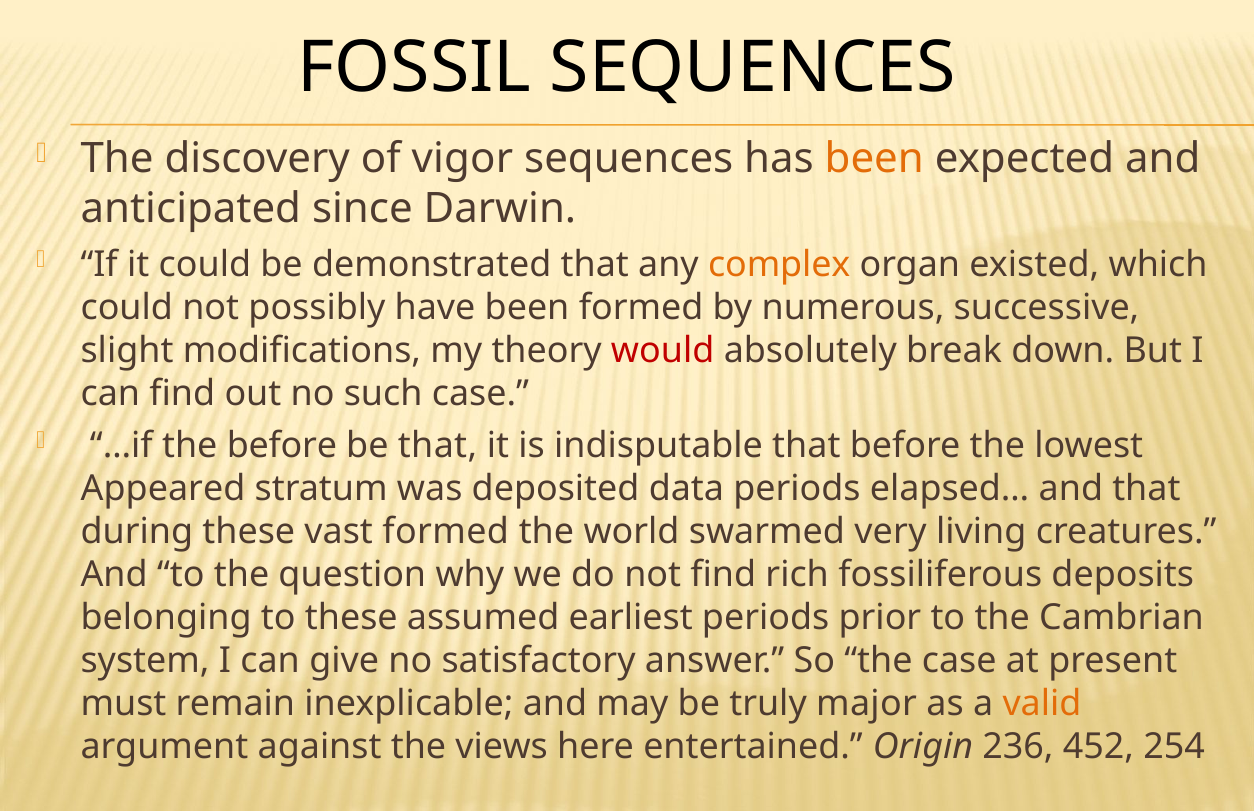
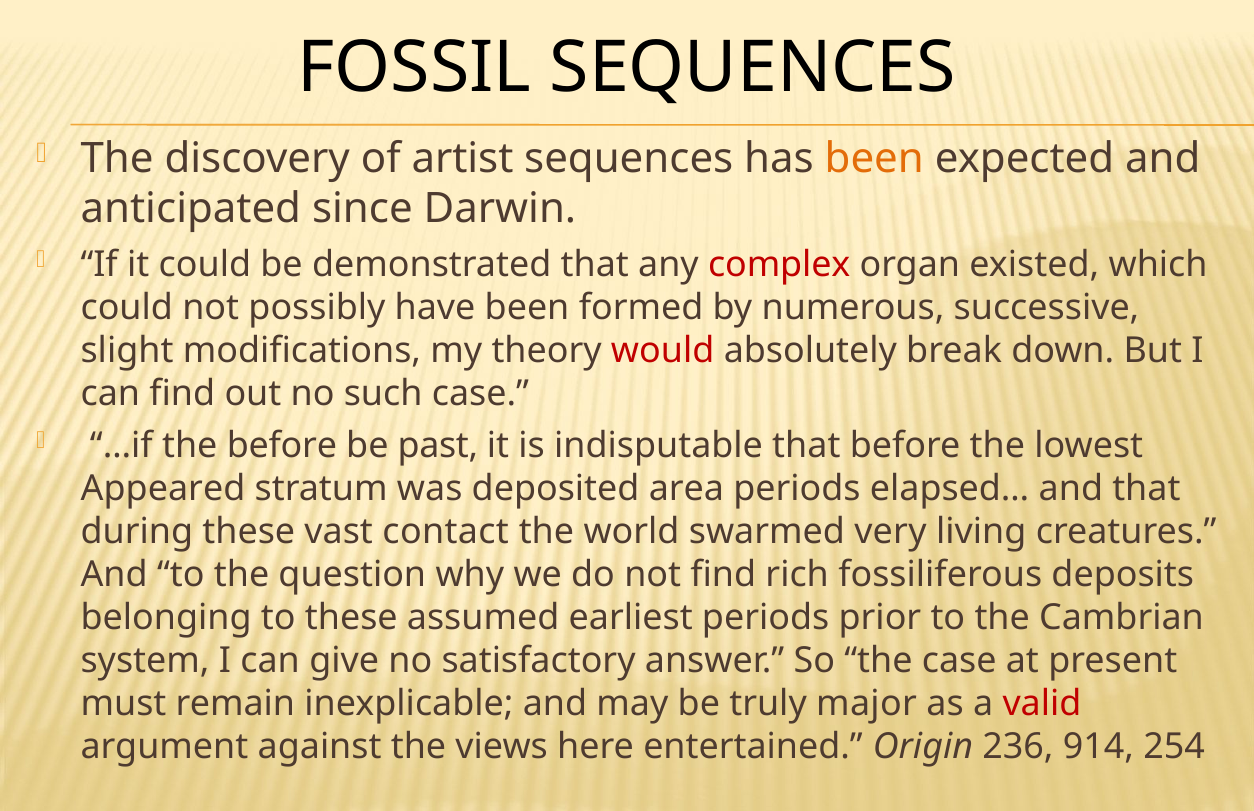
vigor: vigor -> artist (462, 159)
complex colour: orange -> red (779, 264)
be that: that -> past (438, 446)
data: data -> area (686, 489)
vast formed: formed -> contact (446, 532)
valid colour: orange -> red (1042, 704)
452: 452 -> 914 (1098, 747)
